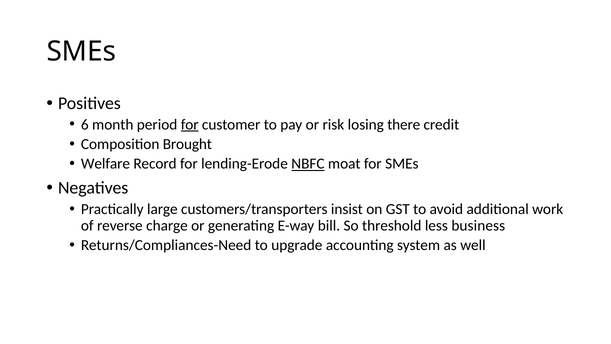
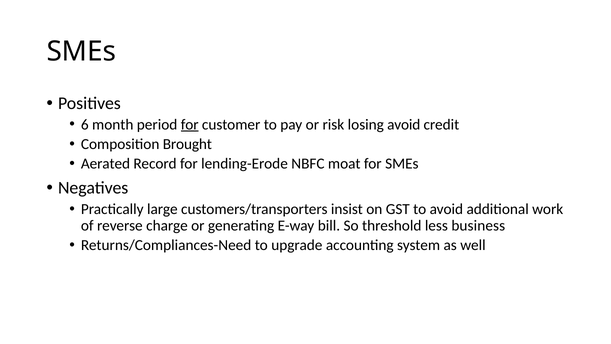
losing there: there -> avoid (404, 124)
Welfare: Welfare -> Aerated (106, 164)
NBFC underline: present -> none (308, 164)
